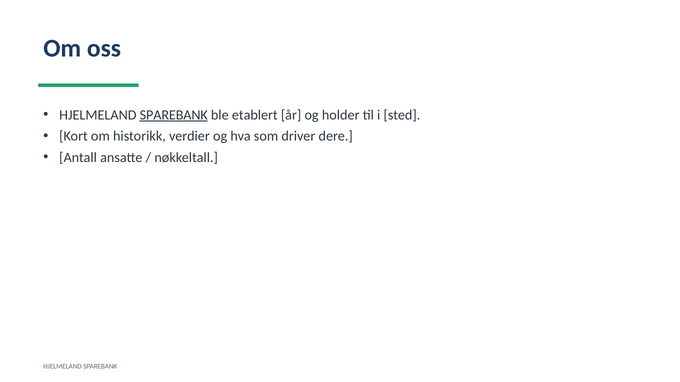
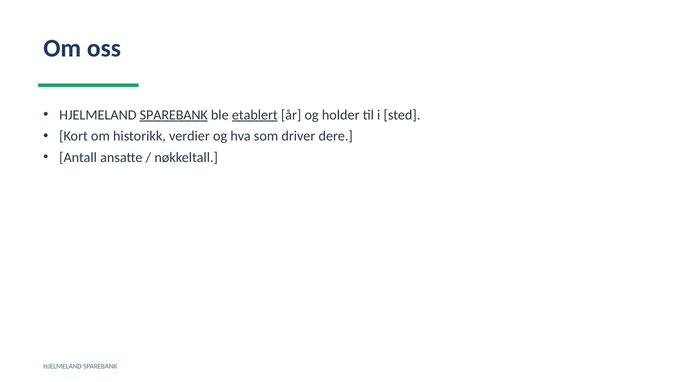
etablert underline: none -> present (255, 115)
